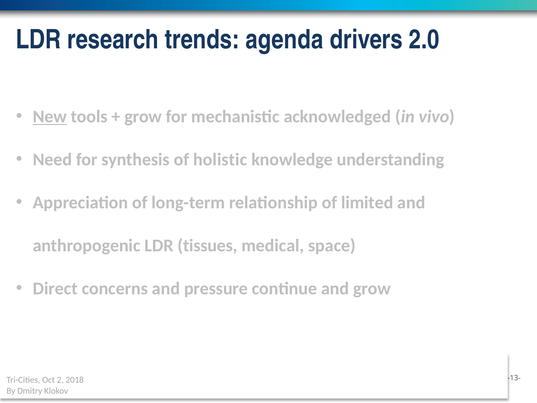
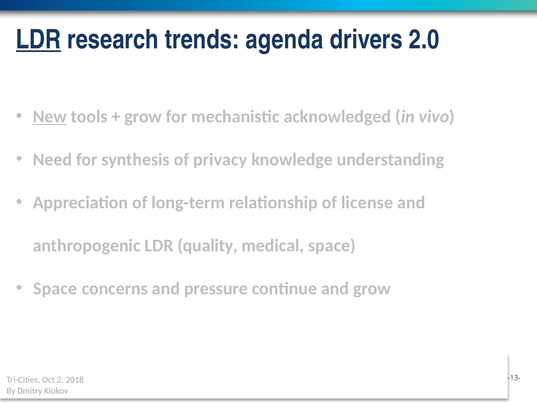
LDR underline: none -> present (38, 40)
holistic: holistic -> privacy (220, 160)
limited: limited -> license (367, 203)
tissues: tissues -> quality (208, 246)
Direct: Direct -> Space (55, 289)
